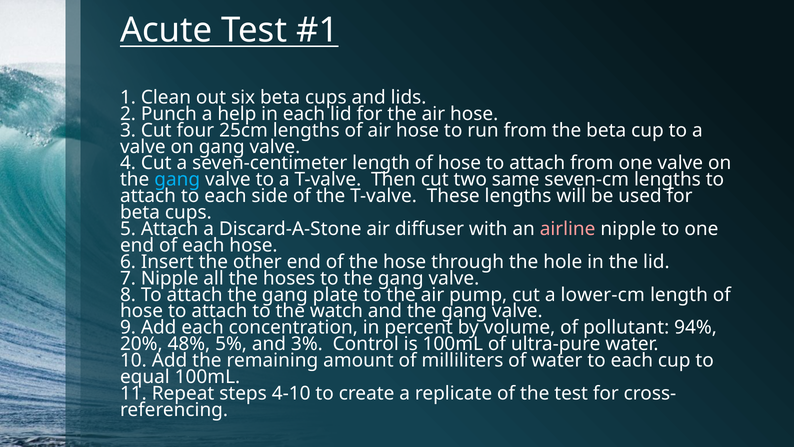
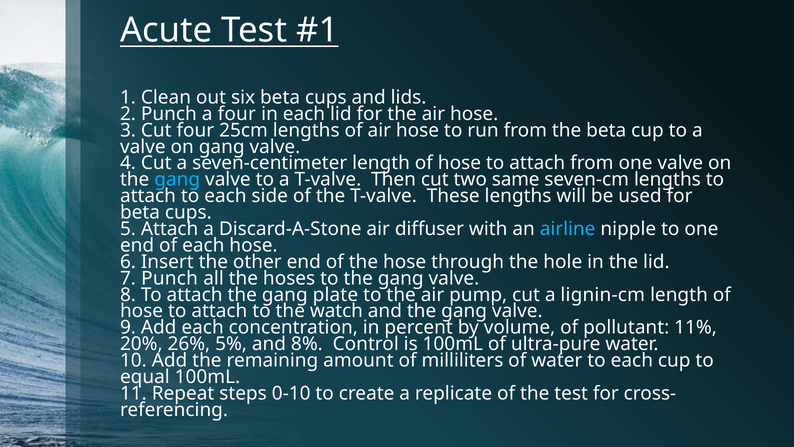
a help: help -> four (237, 114)
airline colour: pink -> light blue (568, 229)
7 Nipple: Nipple -> Punch (170, 278)
lower-cm: lower-cm -> lignin-cm (603, 295)
94%: 94% -> 11% (696, 327)
48%: 48% -> 26% (189, 344)
3%: 3% -> 8% (307, 344)
4-10: 4-10 -> 0-10 (291, 393)
